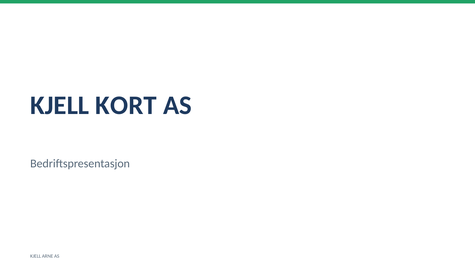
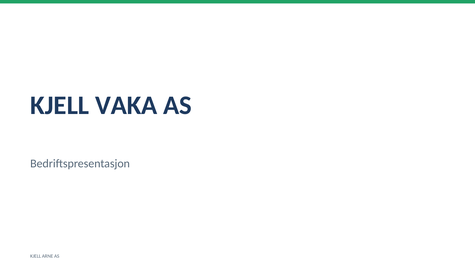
KORT: KORT -> VAKA (126, 105)
